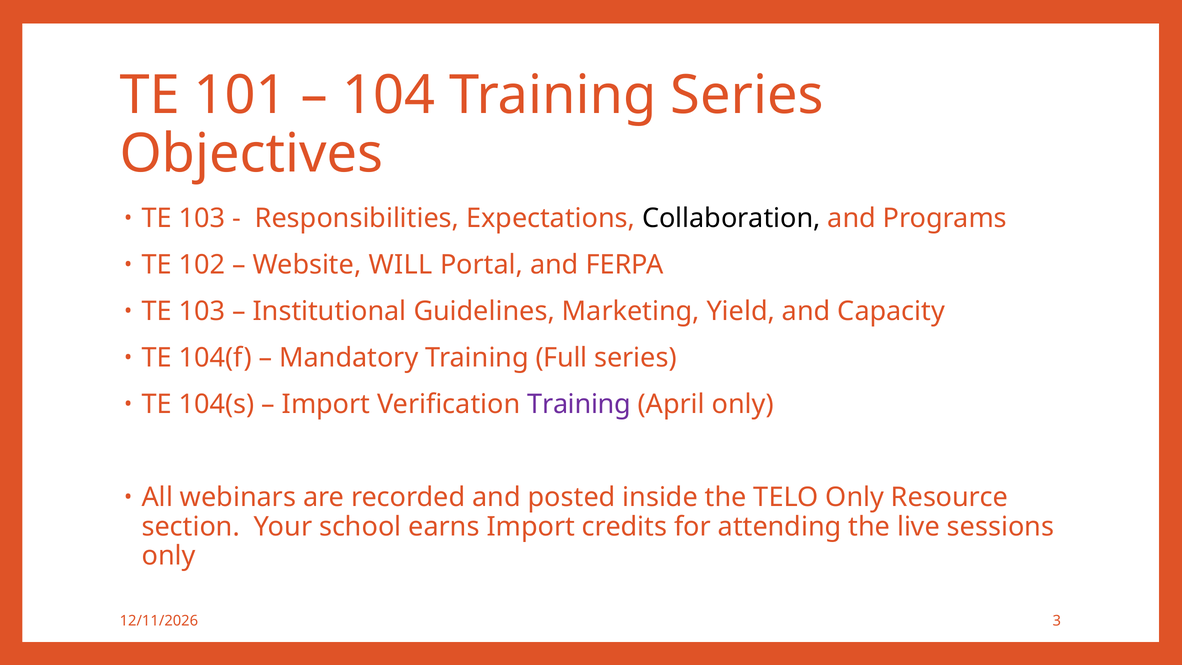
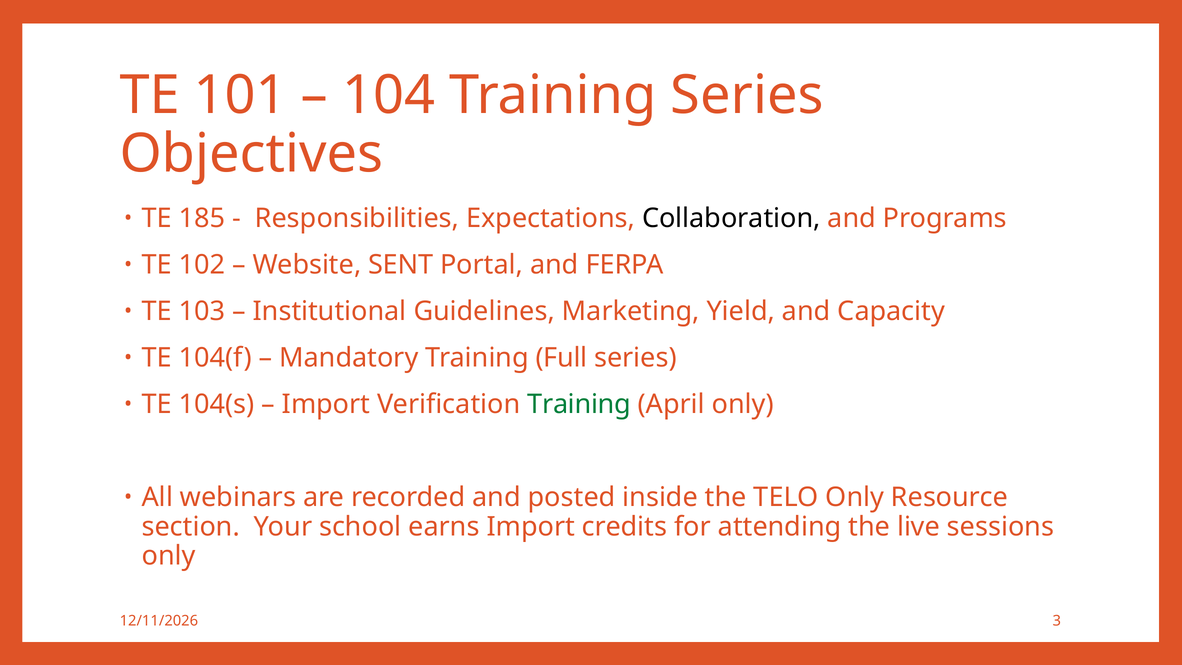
103: 103 -> 185 (202, 218)
WILL: WILL -> SENT (401, 265)
Training colour: purple -> green (579, 404)
